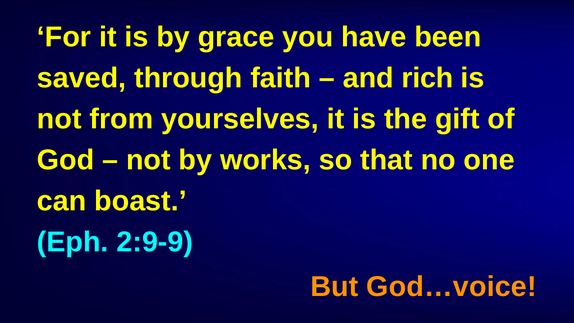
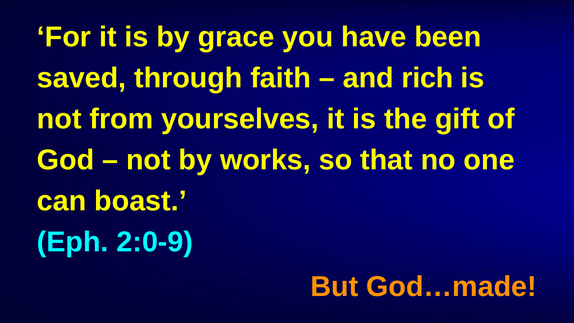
2:9-9: 2:9-9 -> 2:0-9 (155, 242)
God…voice: God…voice -> God…made (452, 287)
